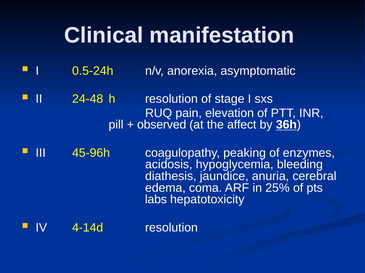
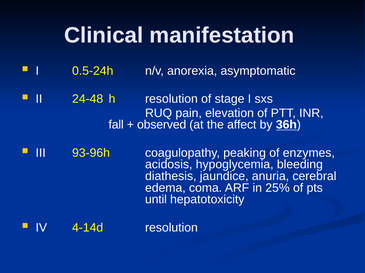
pill: pill -> fall (116, 125)
45-96h: 45-96h -> 93-96h (91, 153)
labs: labs -> until (156, 200)
